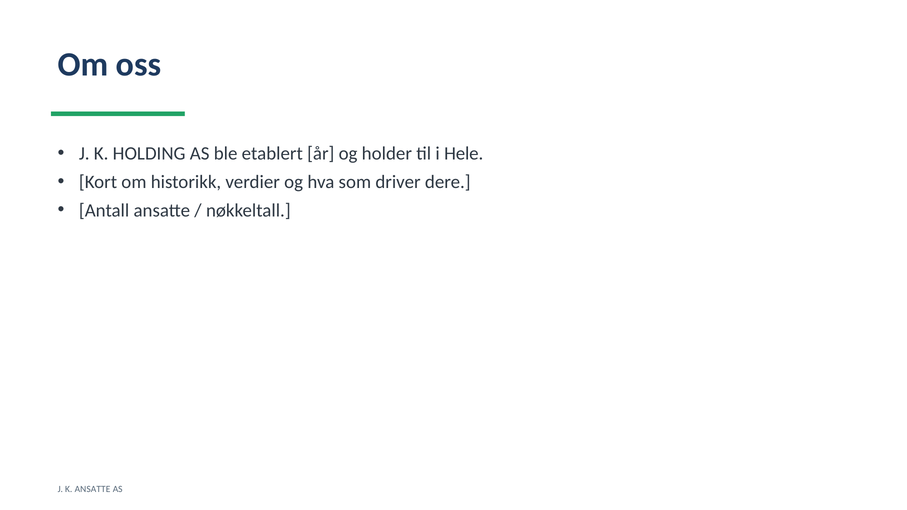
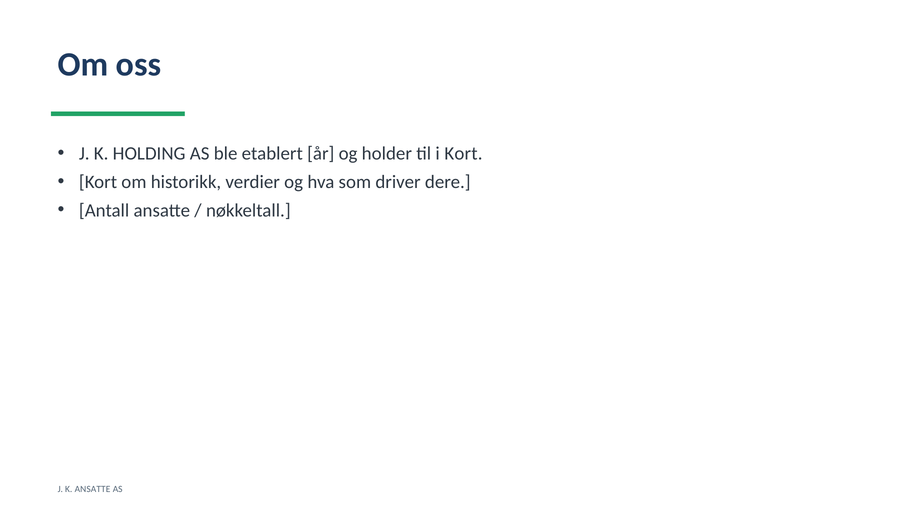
i Hele: Hele -> Kort (464, 154)
